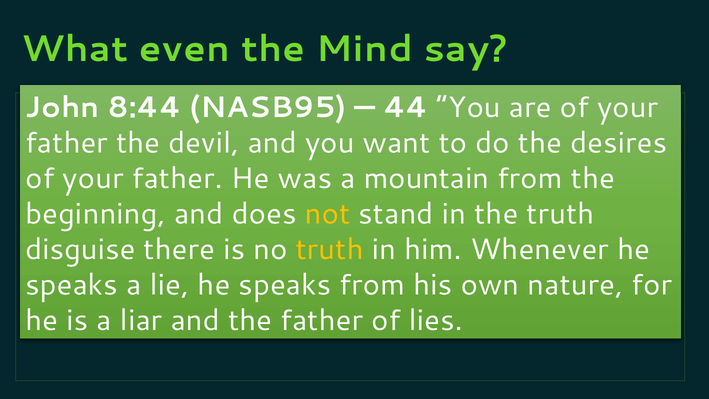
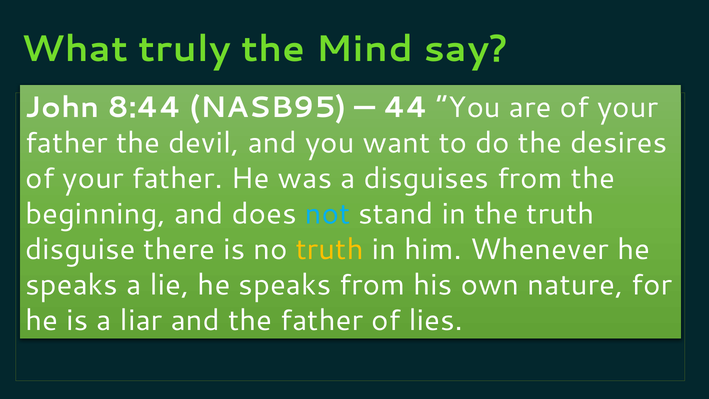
even: even -> truly (185, 49)
mountain: mountain -> disguises (426, 178)
not colour: yellow -> light blue (328, 214)
